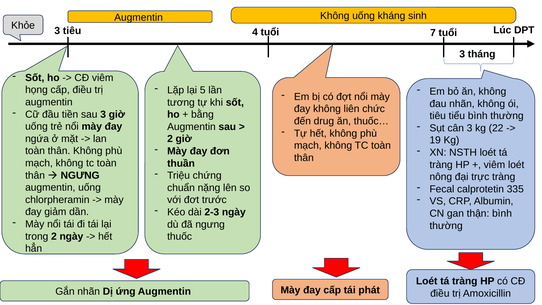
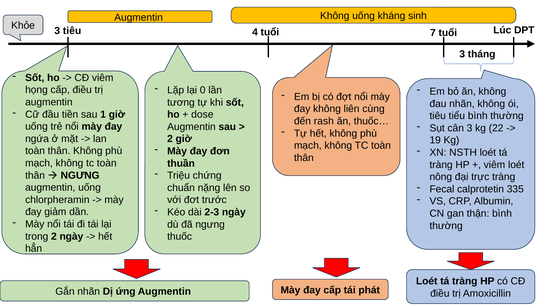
5: 5 -> 0 (203, 90)
chức: chức -> cùng (374, 109)
sau 3: 3 -> 1 (103, 114)
bằng: bằng -> dose (202, 114)
drug: drug -> rash (324, 121)
